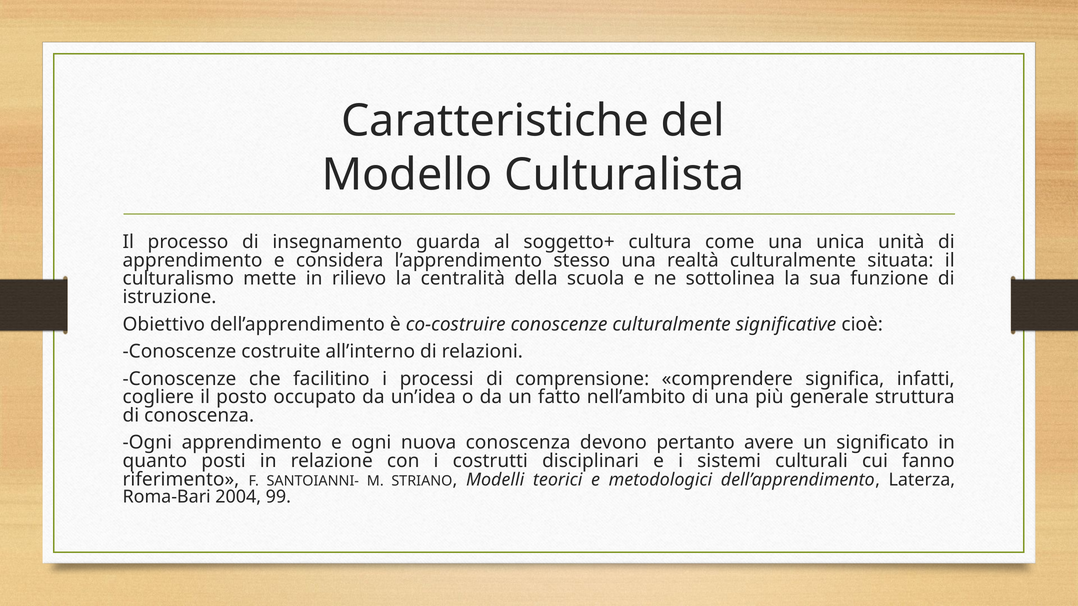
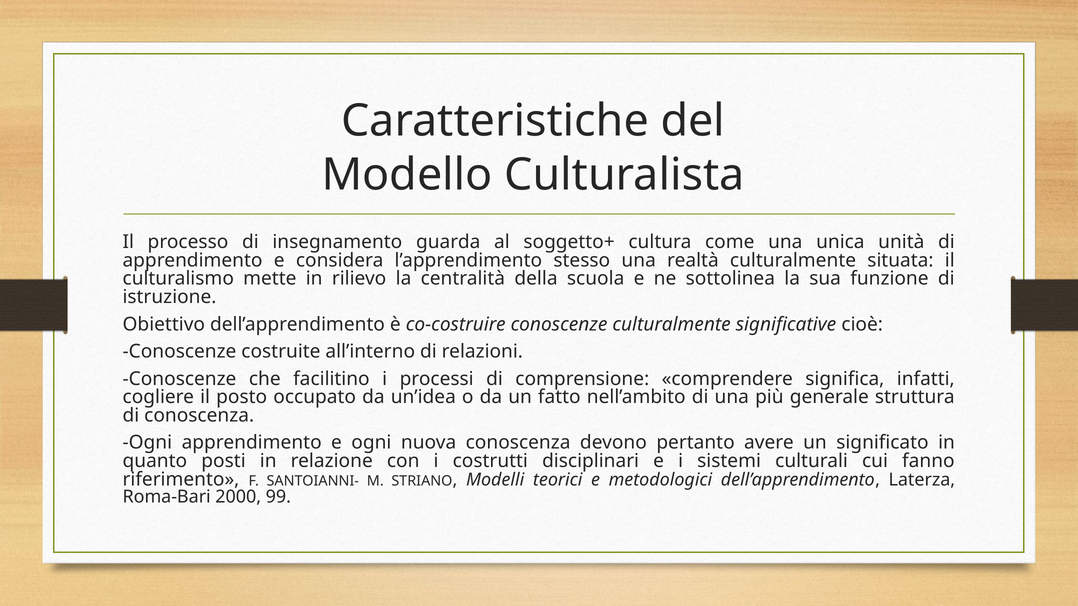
2004: 2004 -> 2000 (238, 497)
